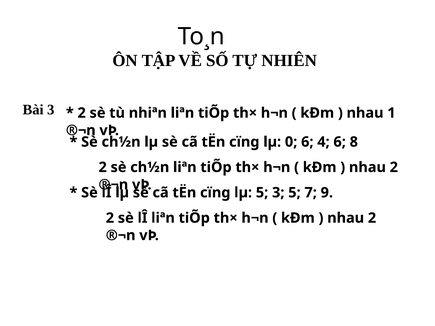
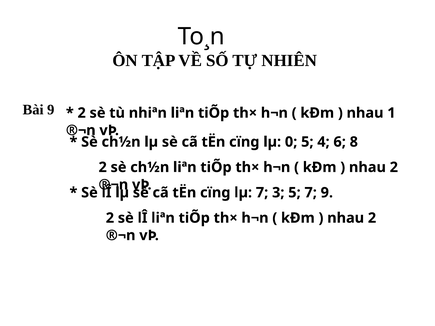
Bài 3: 3 -> 9 (51, 110)
0 6: 6 -> 5 (307, 142)
lµ 5: 5 -> 7 (262, 193)
